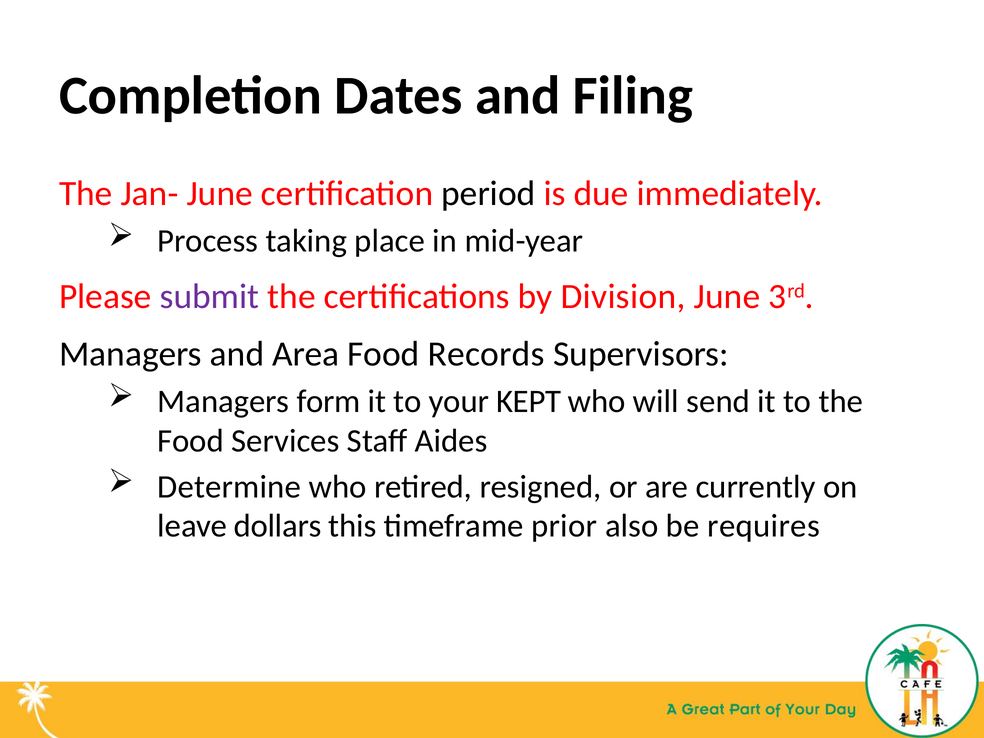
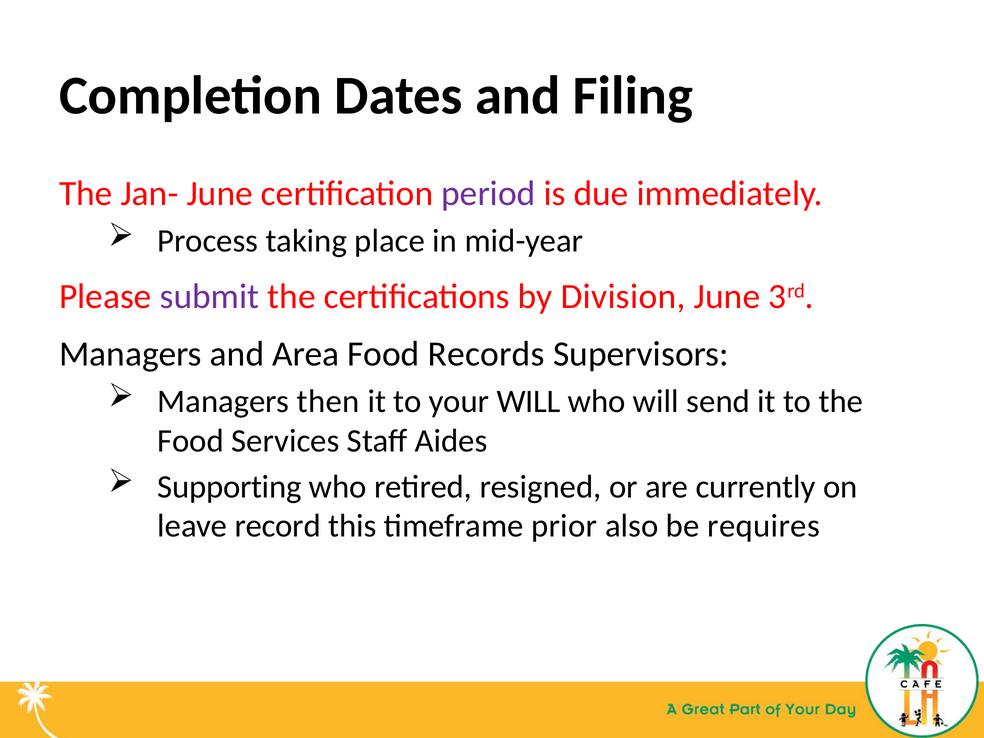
period colour: black -> purple (488, 193)
form: form -> then (328, 401)
your KEPT: KEPT -> WILL (529, 401)
Determine: Determine -> Supporting (229, 487)
dollars: dollars -> record (278, 526)
